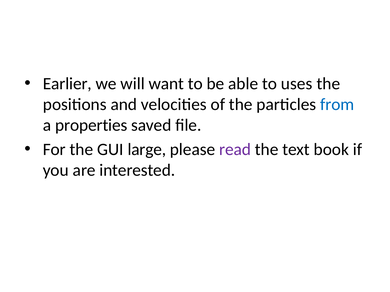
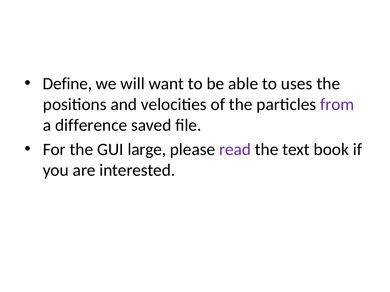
Earlier: Earlier -> Define (67, 84)
from colour: blue -> purple (337, 105)
properties: properties -> difference (91, 125)
